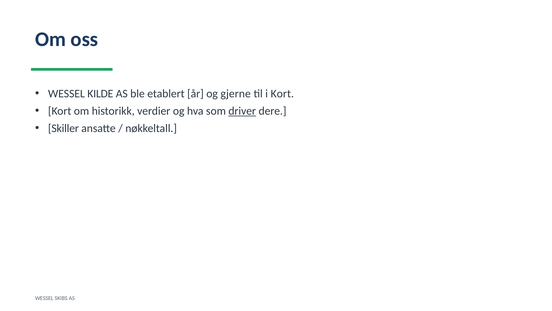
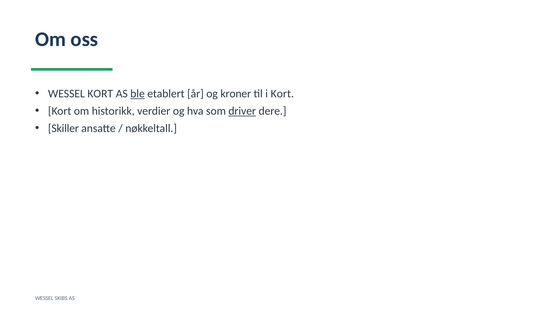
WESSEL KILDE: KILDE -> KORT (100, 93)
ble underline: none -> present (138, 93)
gjerne: gjerne -> kroner (236, 93)
